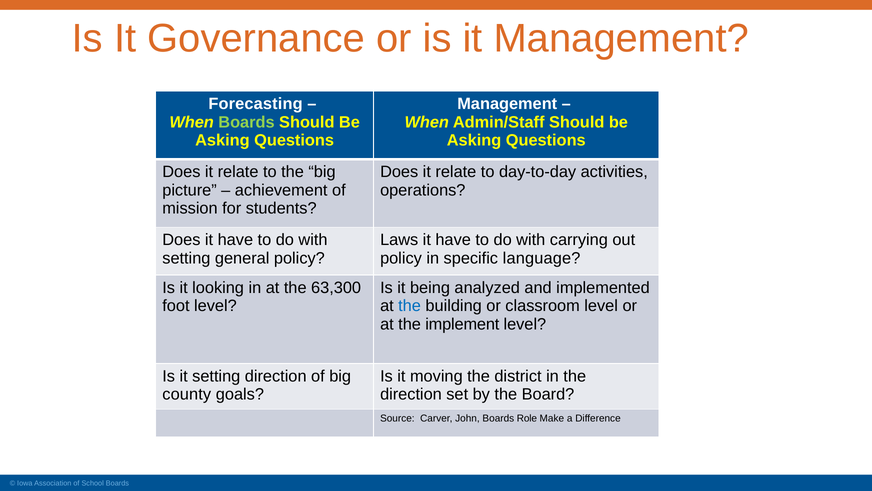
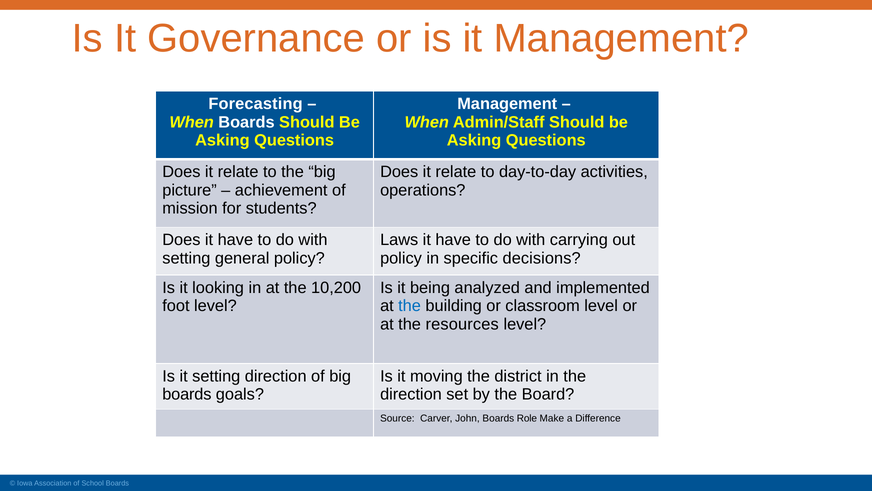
Boards colour: light green -> white (246, 122)
language: language -> decisions (542, 258)
63,300: 63,300 -> 10,200 (336, 287)
implement: implement -> resources (462, 324)
county: county -> boards (187, 394)
